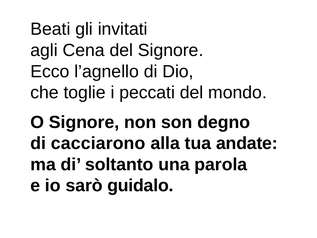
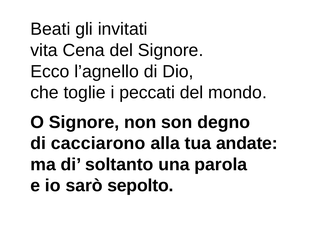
agli: agli -> vita (44, 50)
guidalo: guidalo -> sepolto (140, 185)
